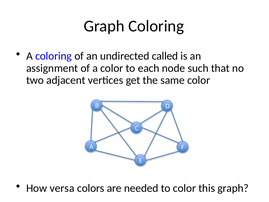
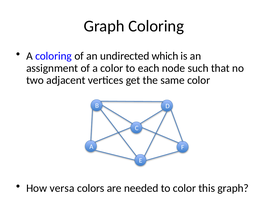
called: called -> which (165, 56)
